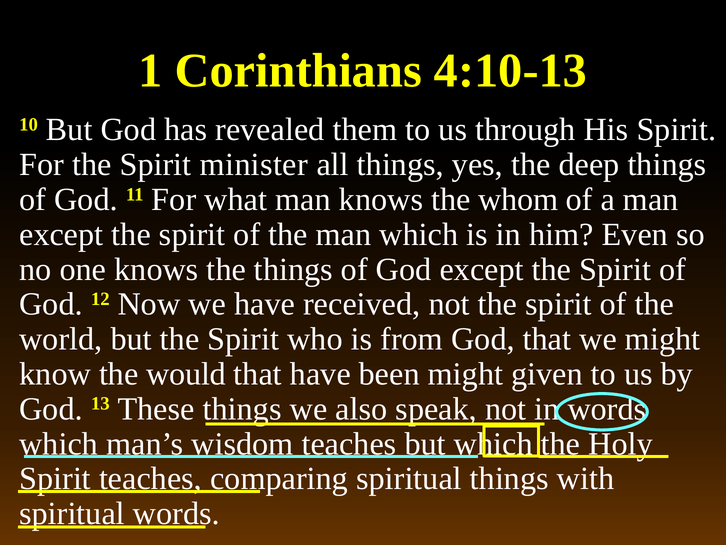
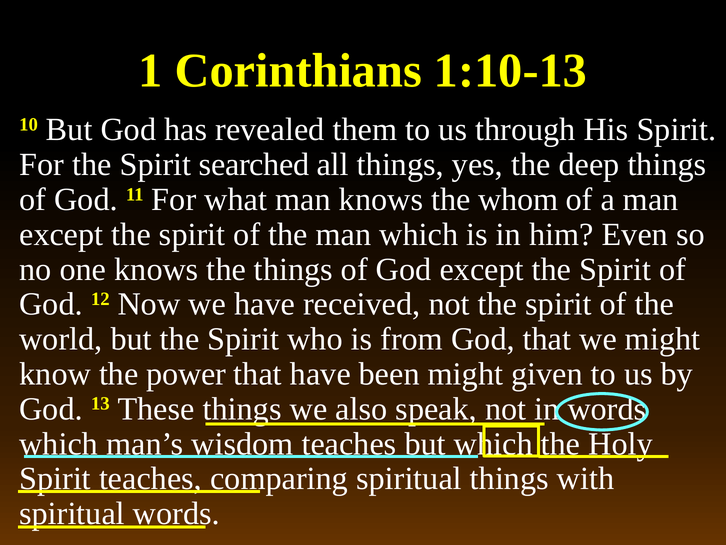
4:10-13: 4:10-13 -> 1:10-13 (510, 71)
minister: minister -> searched (254, 165)
would: would -> power (186, 374)
